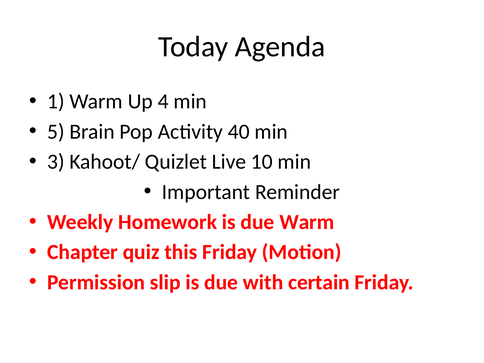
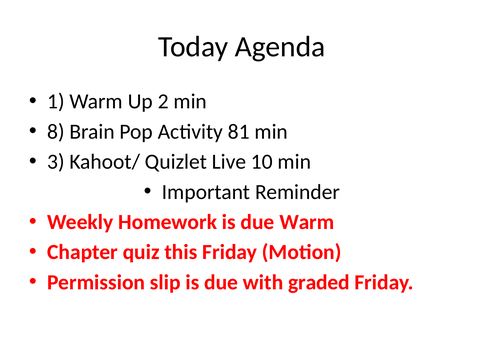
4: 4 -> 2 (163, 102)
5: 5 -> 8 (56, 132)
40: 40 -> 81 (239, 132)
certain: certain -> graded (319, 282)
